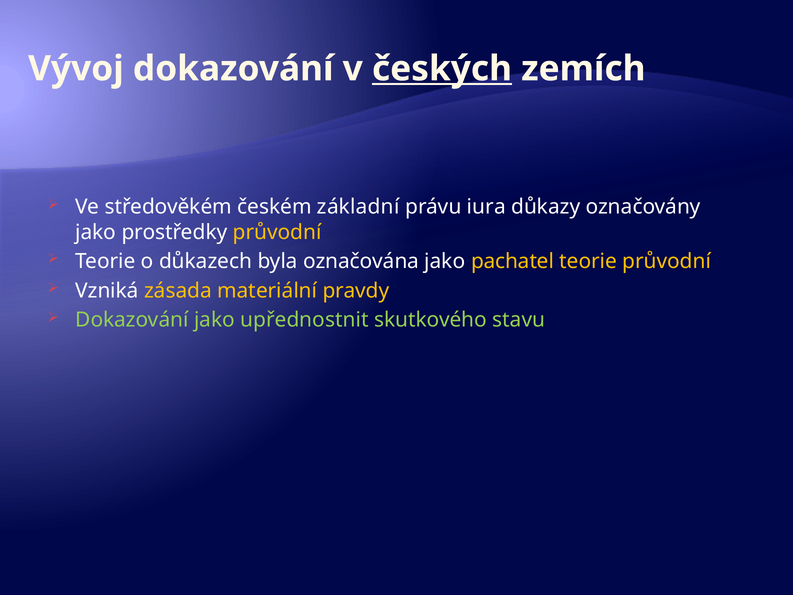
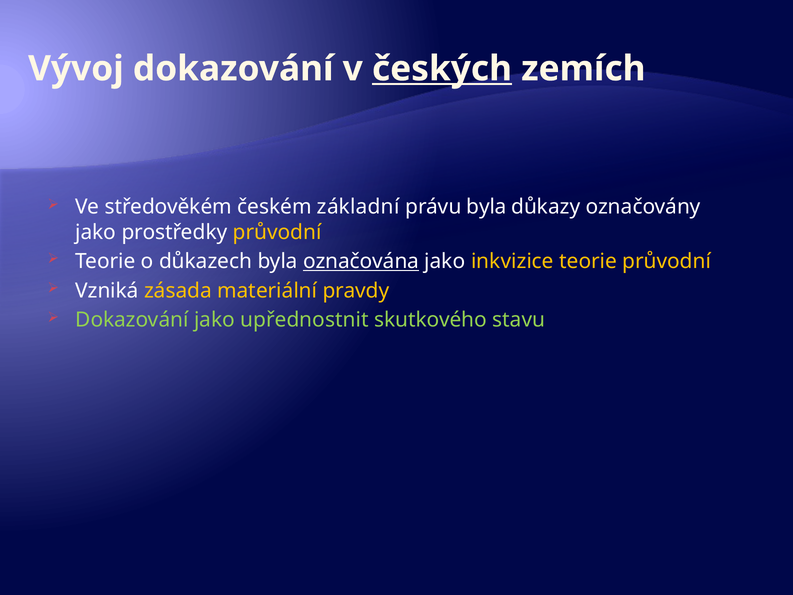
právu iura: iura -> byla (487, 207)
označována underline: none -> present (361, 261)
pachatel: pachatel -> inkvizice (512, 261)
